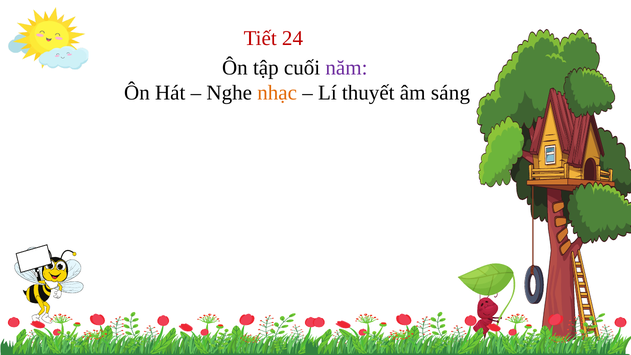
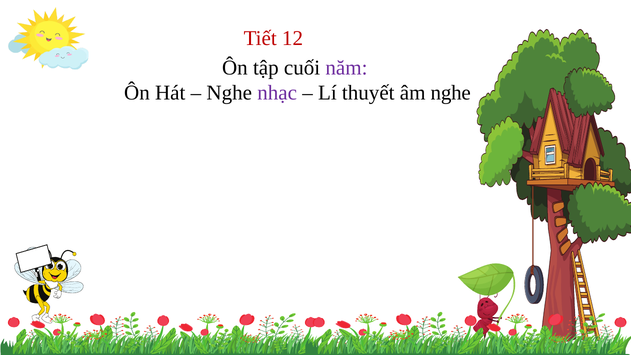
24: 24 -> 12 (293, 38)
nhạc colour: orange -> purple (277, 93)
âm sáng: sáng -> nghe (451, 93)
